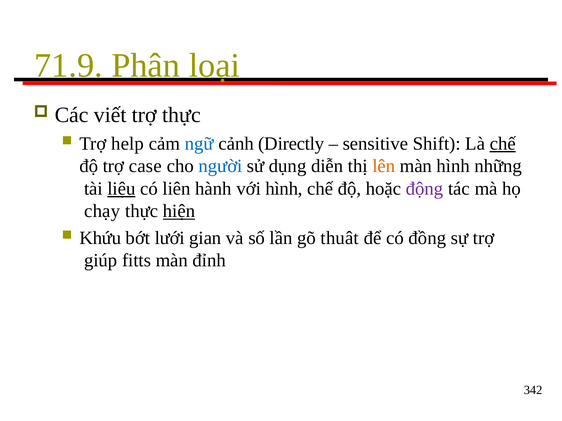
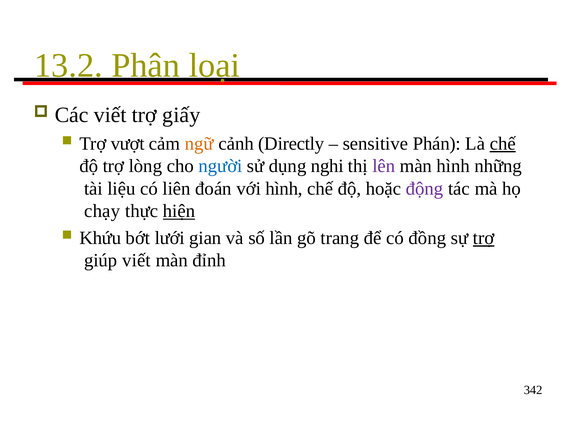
71.9: 71.9 -> 13.2 (68, 66)
trợ thực: thực -> giấy (181, 115)
help: help -> vượt (128, 144)
ngữ colour: blue -> orange (199, 144)
Shift: Shift -> Phán (437, 144)
case: case -> lòng (145, 166)
diễn: diễn -> nghi (327, 166)
lên colour: orange -> purple (384, 166)
liệu underline: present -> none (121, 189)
hành: hành -> đoán (213, 189)
thuât: thuât -> trang (340, 238)
trợ underline: none -> present (484, 238)
giúp fitts: fitts -> viết (136, 261)
